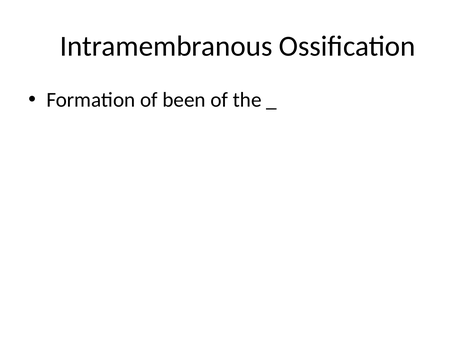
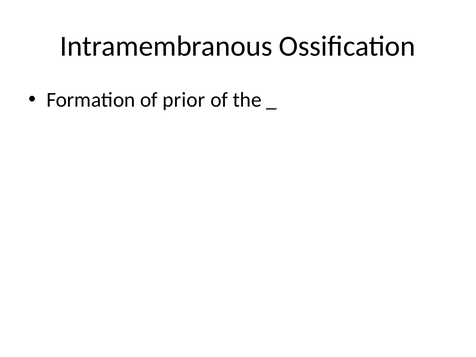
been: been -> prior (184, 100)
